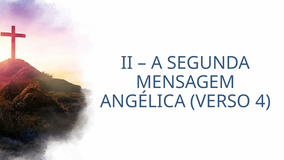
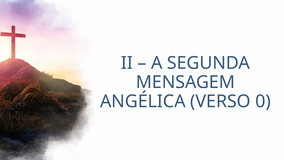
4: 4 -> 0 (263, 101)
